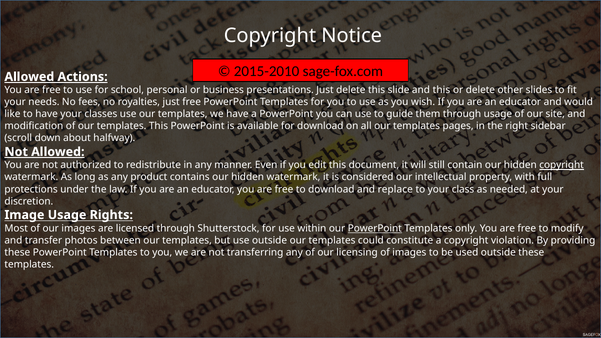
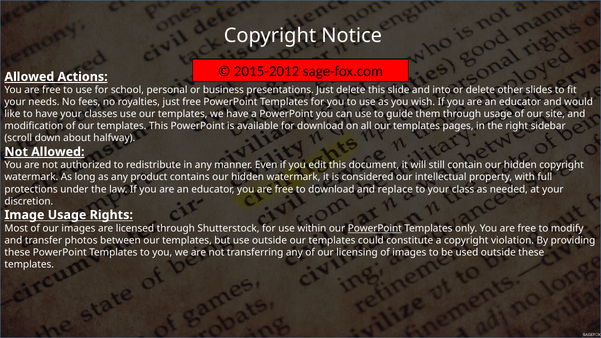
2015-2010: 2015-2010 -> 2015-2012 (267, 71)
and this: this -> into (442, 90)
copyright underline: present -> none (562, 165)
